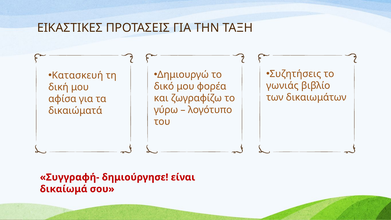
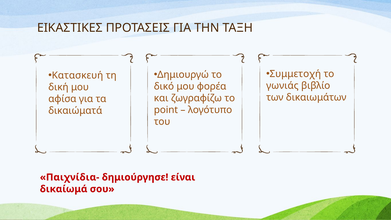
Συζητήσεις: Συζητήσεις -> Συμμετοχή (295, 74)
γύρω: γύρω -> point (166, 110)
Συγγραφή-: Συγγραφή- -> Παιχνίδια- (70, 177)
